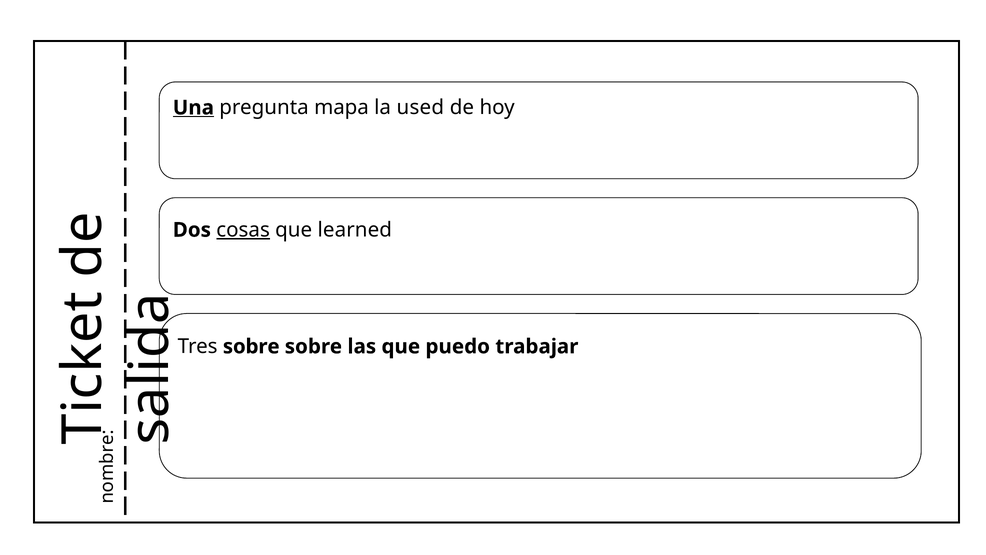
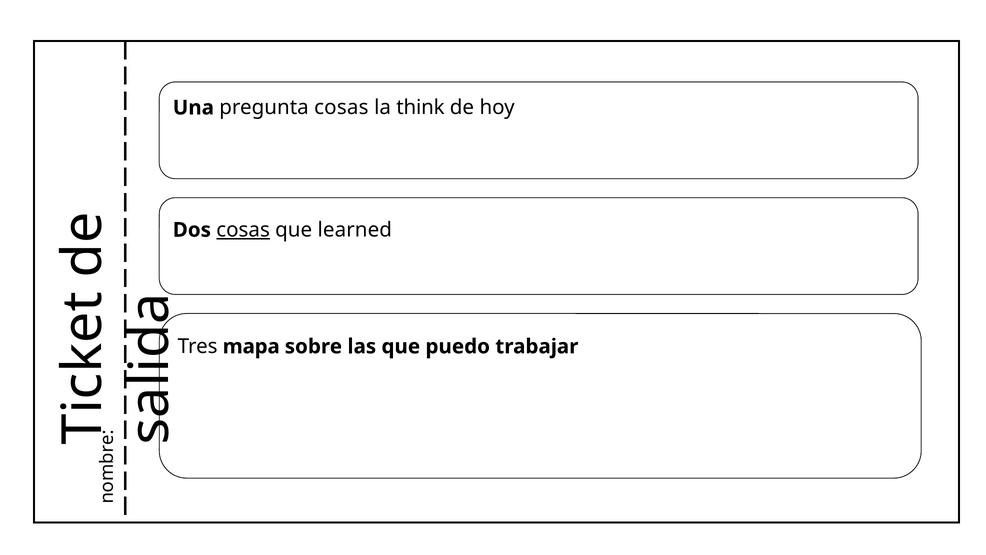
Una underline: present -> none (193, 108)
pregunta mapa: mapa -> cosas (341, 108)
used: used -> think (421, 108)
Tres sobre: sobre -> mapa (251, 346)
